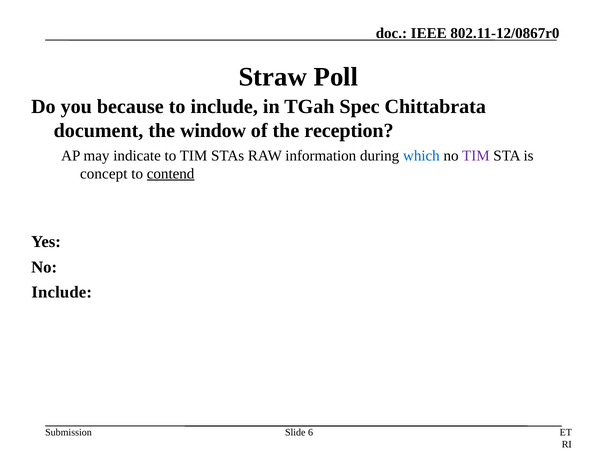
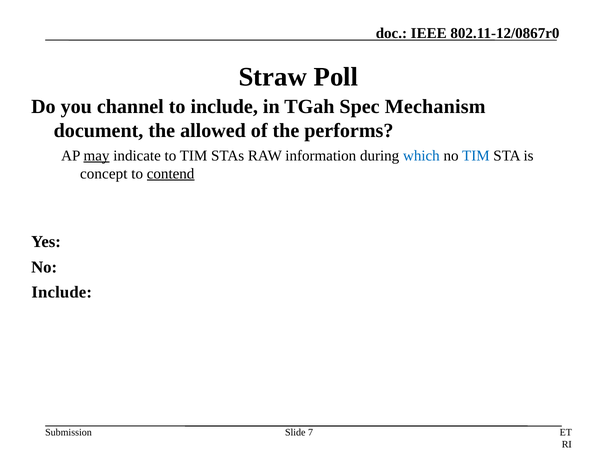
because: because -> channel (130, 107)
Chittabrata: Chittabrata -> Mechanism (435, 107)
window: window -> allowed (213, 131)
reception: reception -> performs (349, 131)
may underline: none -> present (97, 156)
TIM colour: purple -> blue (476, 156)
6: 6 -> 7 (311, 433)
